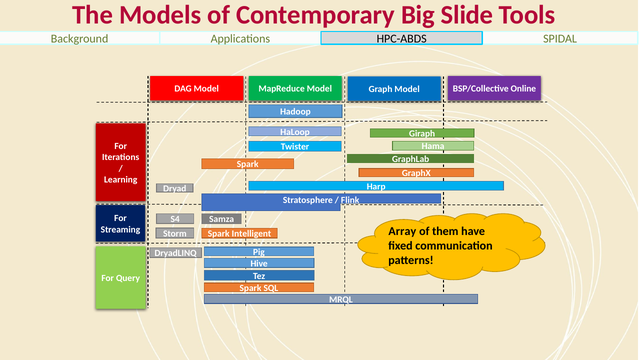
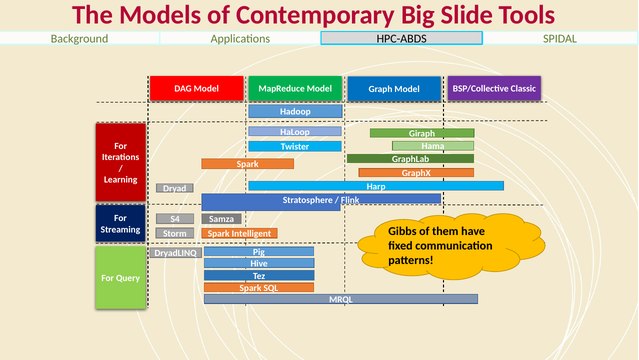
Online: Online -> Classic (523, 89)
Array: Array -> Gibbs (402, 231)
